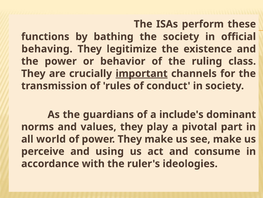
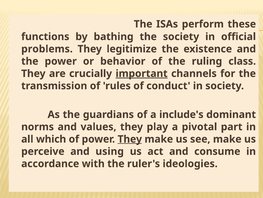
behaving: behaving -> problems (47, 49)
world: world -> which (51, 139)
They underline: none -> present (130, 139)
